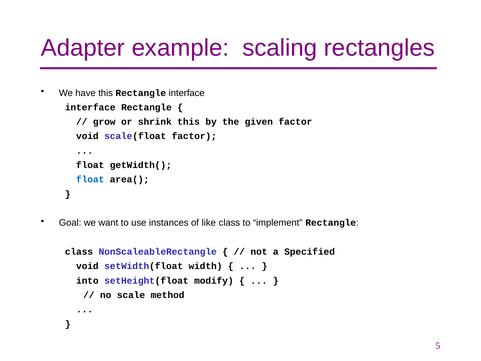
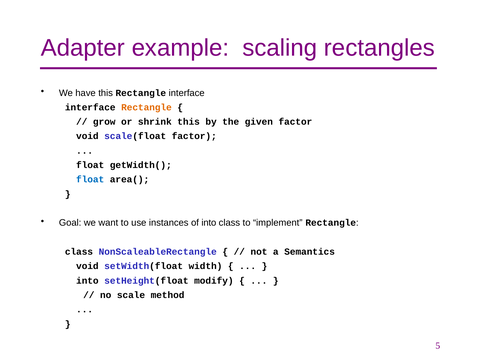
Rectangle colour: black -> orange (146, 107)
of like: like -> into (209, 223)
Specified: Specified -> Semantics (310, 252)
